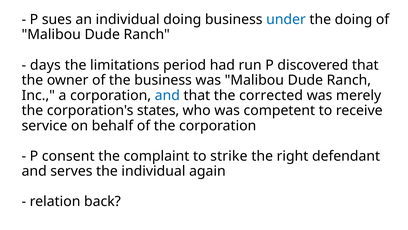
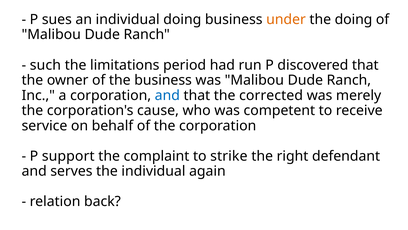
under colour: blue -> orange (286, 19)
days: days -> such (45, 65)
states: states -> cause (158, 110)
consent: consent -> support (68, 156)
